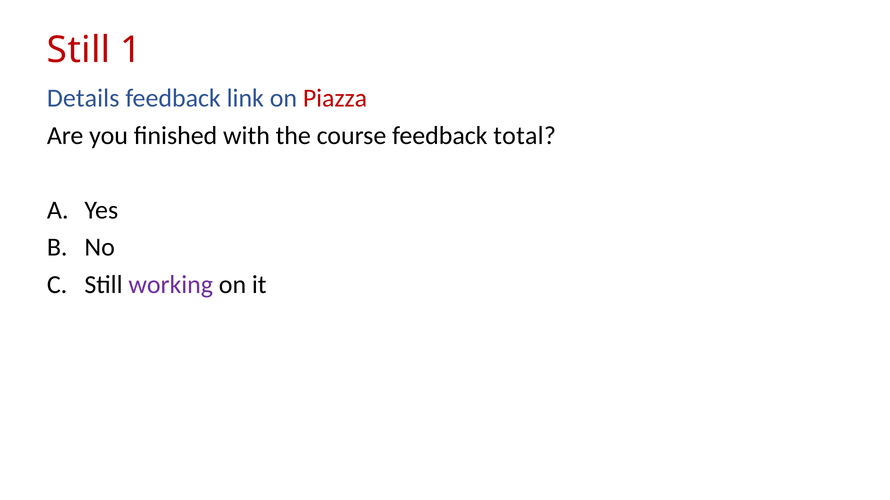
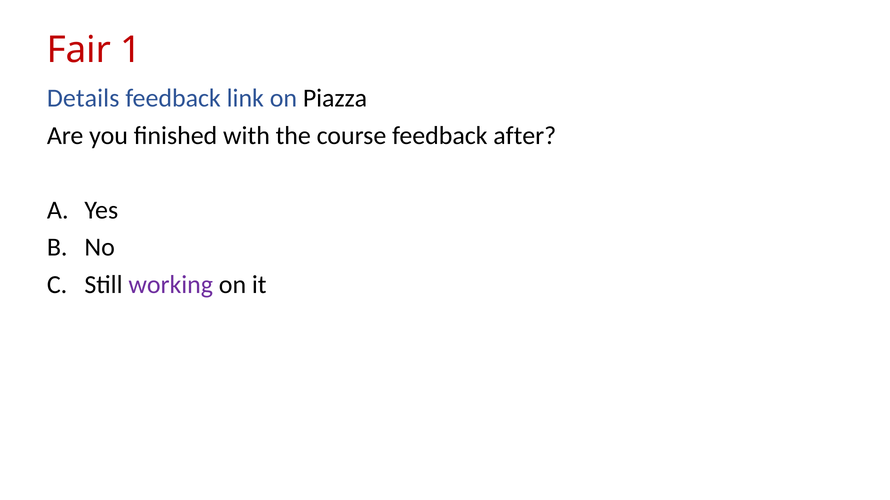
Still: Still -> Fair (79, 50)
Piazza colour: red -> black (335, 98)
total: total -> after (525, 136)
